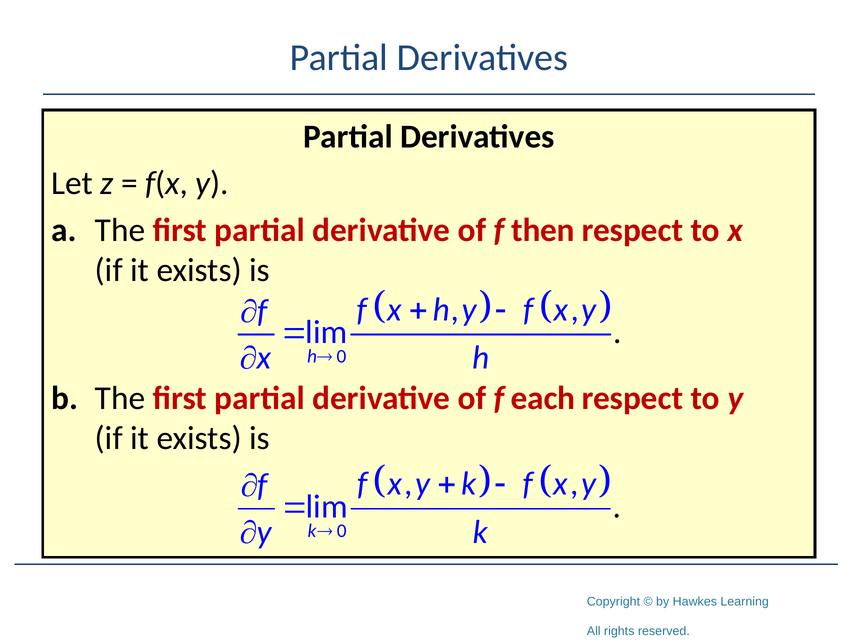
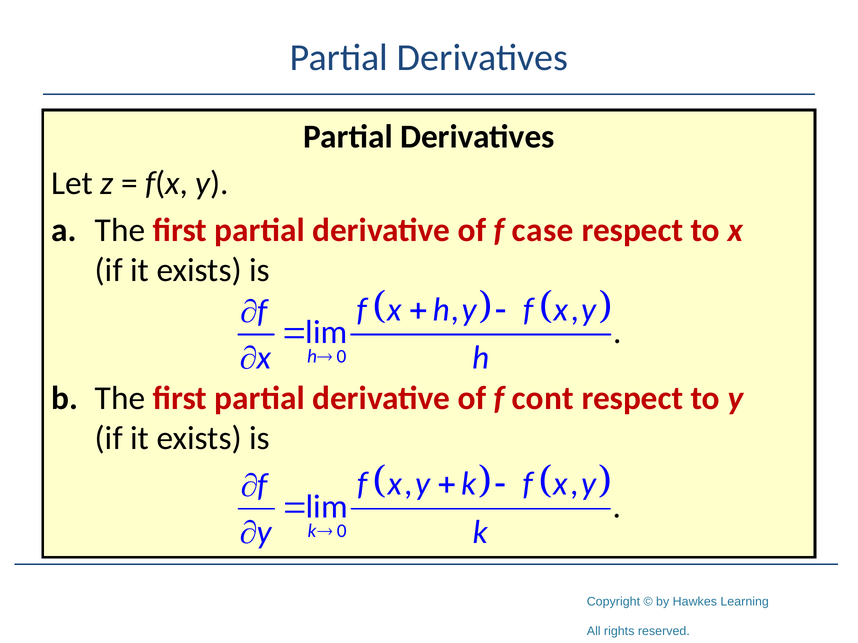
then: then -> case (543, 230)
each: each -> cont (543, 399)
